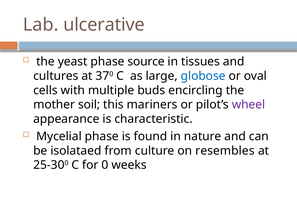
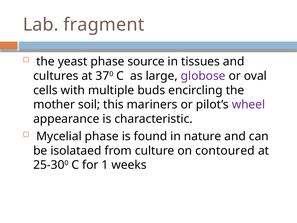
ulcerative: ulcerative -> fragment (104, 25)
globose colour: blue -> purple (203, 76)
resembles: resembles -> contoured (225, 150)
0: 0 -> 1 (105, 165)
